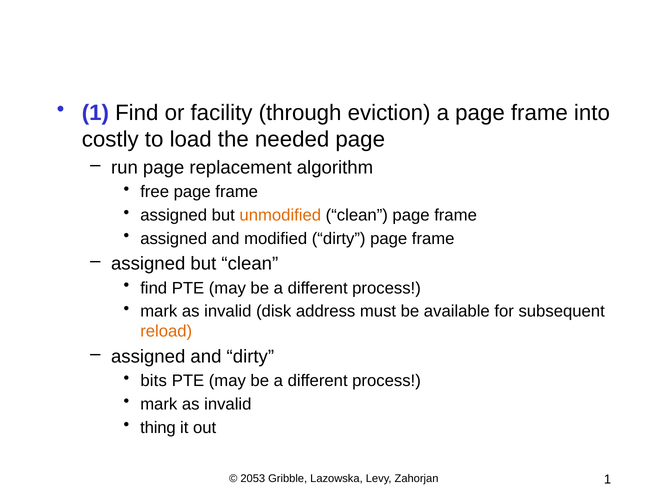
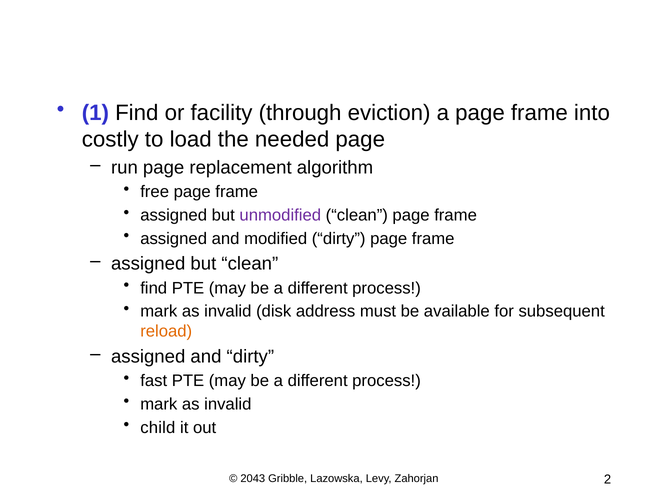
unmodified colour: orange -> purple (280, 215)
bits: bits -> fast (154, 381)
thing: thing -> child (158, 428)
2053: 2053 -> 2043 (253, 478)
Zahorjan 1: 1 -> 2 (608, 480)
